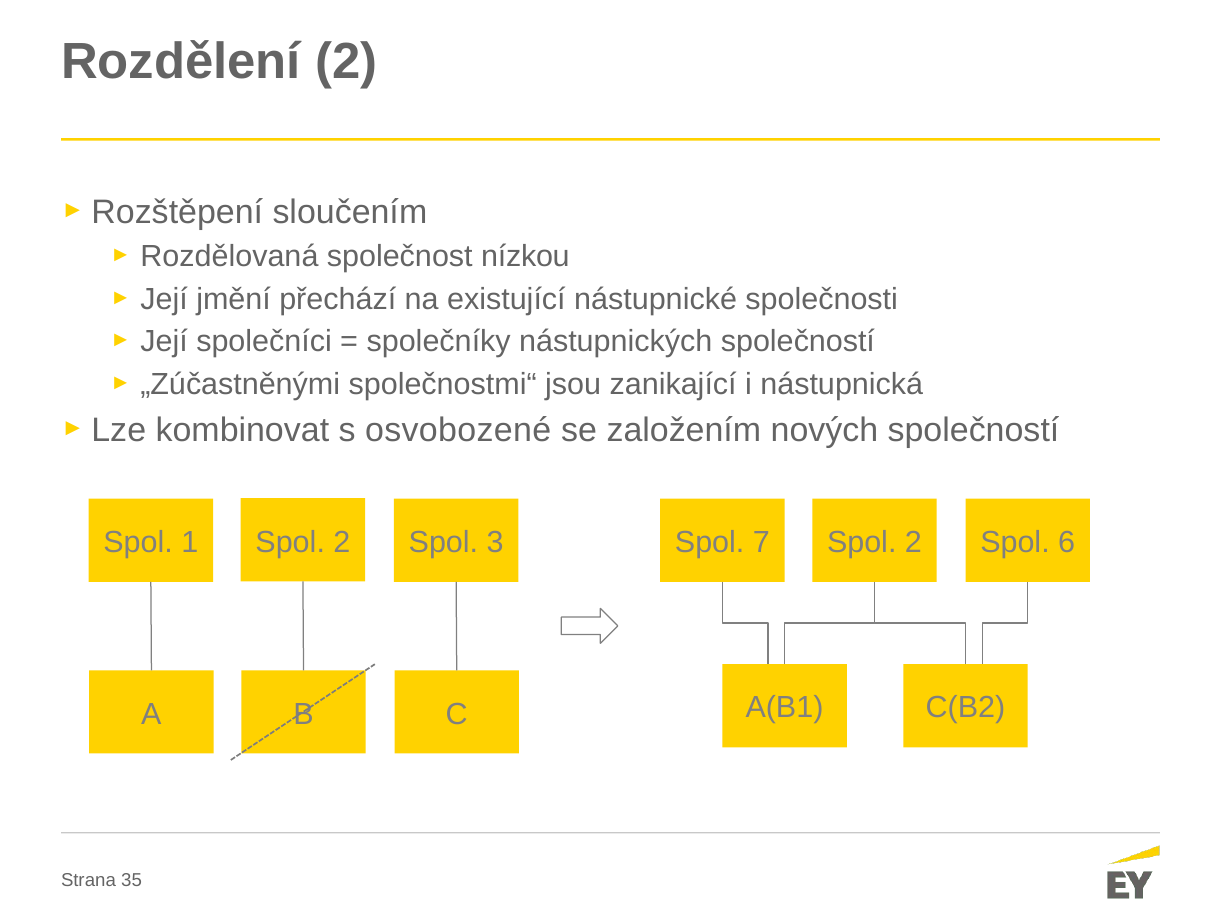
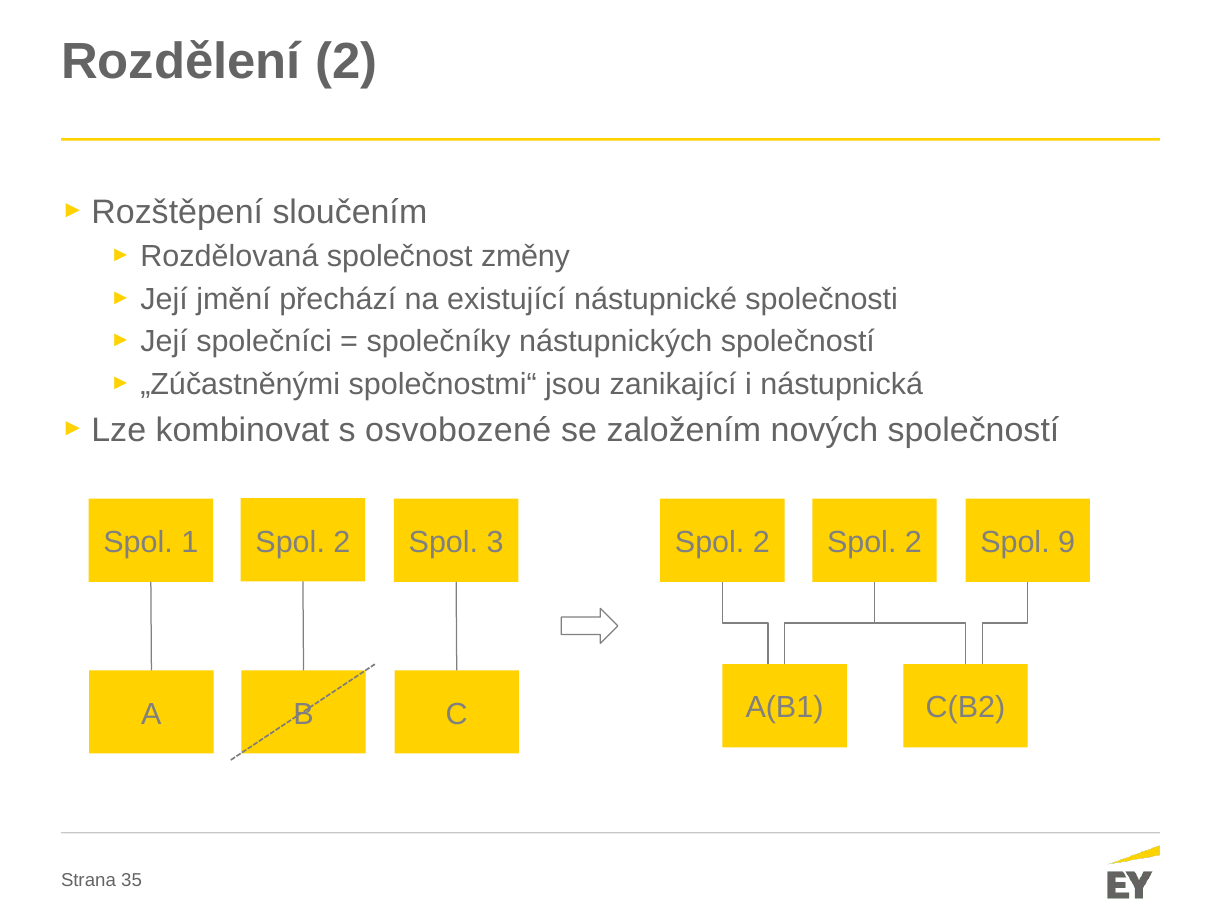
nízkou: nízkou -> změny (525, 257)
7: 7 -> 2 (761, 543)
6: 6 -> 9 (1067, 543)
